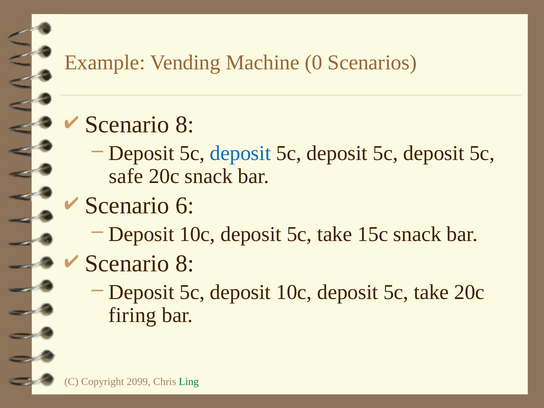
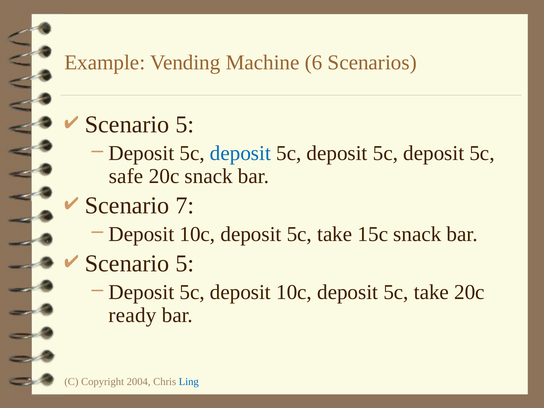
0: 0 -> 6 (314, 63)
8: 8 -> 5 (185, 124)
6: 6 -> 7 (185, 205)
8: 8 -> 5 (185, 263)
firing: firing -> ready (133, 315)
2099: 2099 -> 2004 (139, 382)
Ling colour: green -> blue (189, 382)
